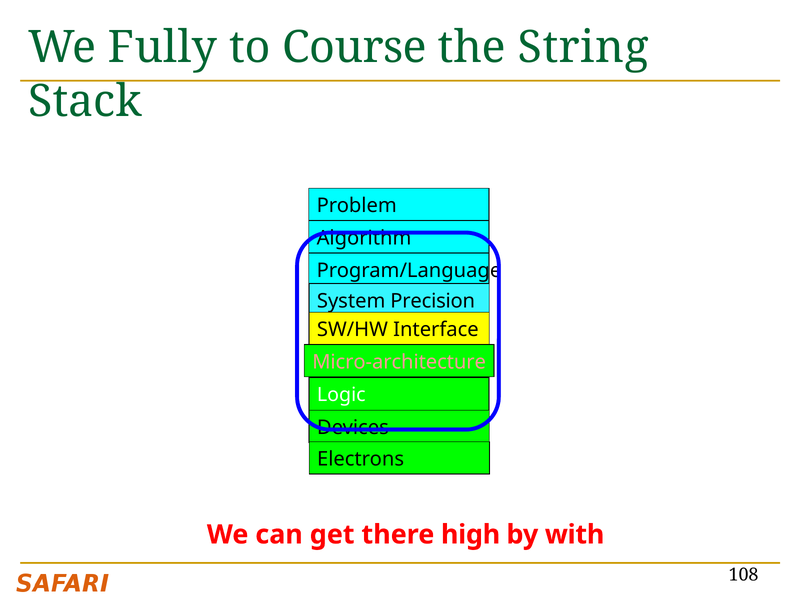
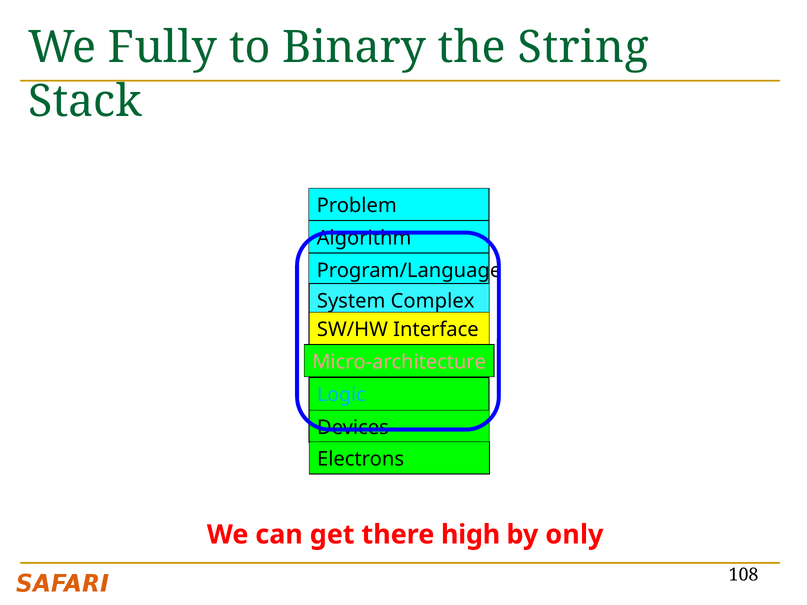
Course: Course -> Binary (354, 48)
Precision: Precision -> Complex (433, 301)
Logic colour: white -> light blue (341, 395)
with: with -> only (574, 535)
